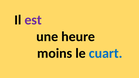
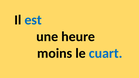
est colour: purple -> blue (33, 20)
